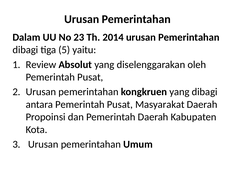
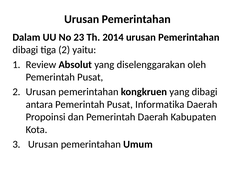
tiga 5: 5 -> 2 (64, 50)
Masyarakat: Masyarakat -> Informatika (160, 104)
